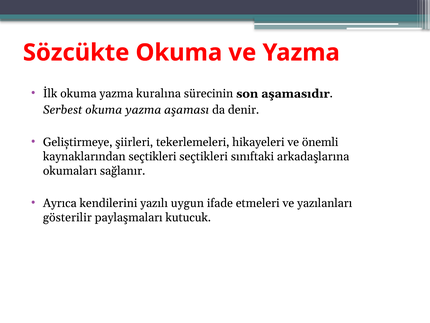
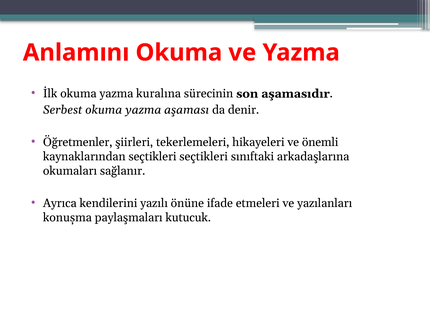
Sözcükte: Sözcükte -> Anlamını (76, 53)
Geliștirmeye: Geliștirmeye -> Öğretmenler (78, 142)
uygun: uygun -> önüne (187, 203)
gösterilir: gösterilir -> konușma (67, 217)
